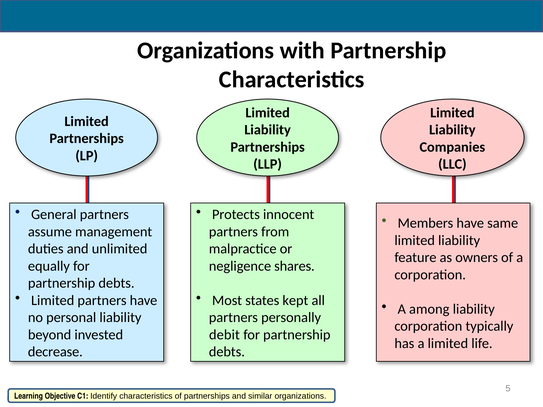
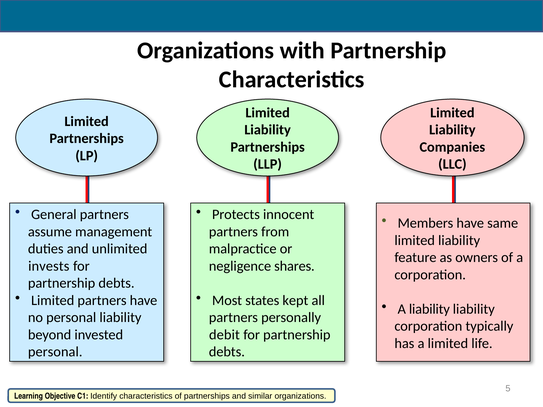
equally: equally -> invests (49, 266)
A among: among -> liability (429, 309)
decrease: decrease -> personal (55, 352)
